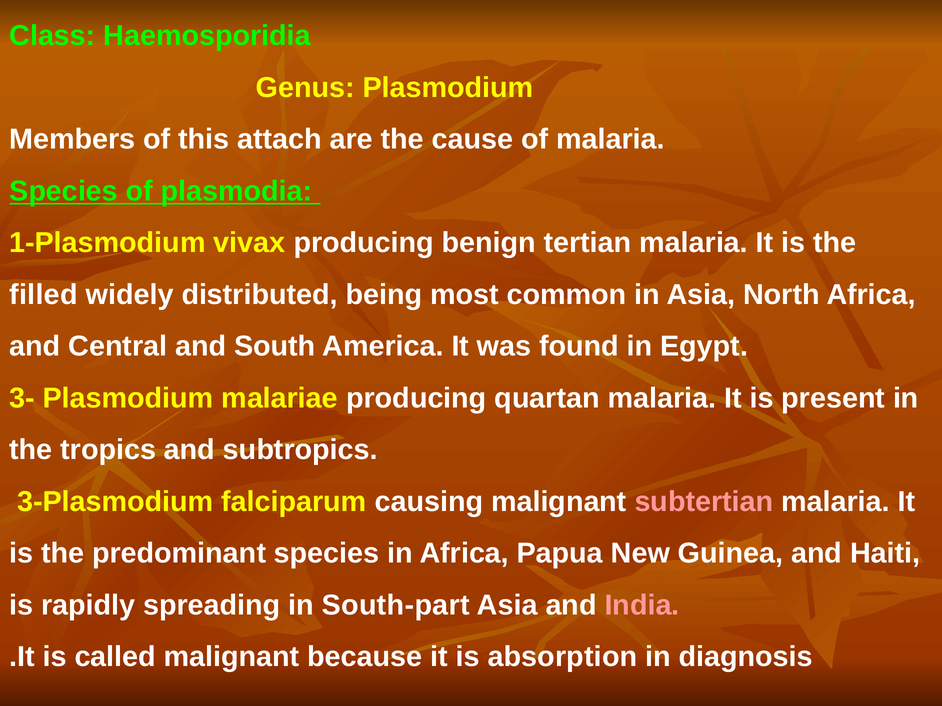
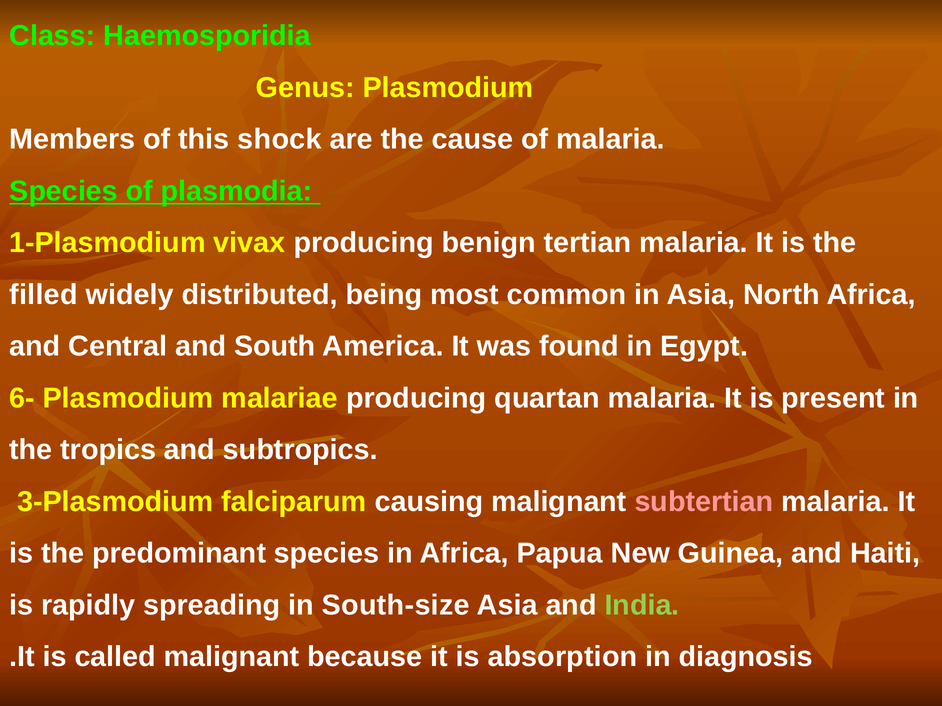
attach: attach -> shock (280, 140)
3-: 3- -> 6- (22, 398)
South-part: South-part -> South-size (396, 605)
India colour: pink -> light green (642, 605)
